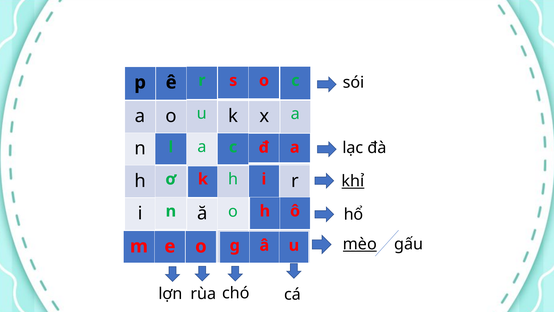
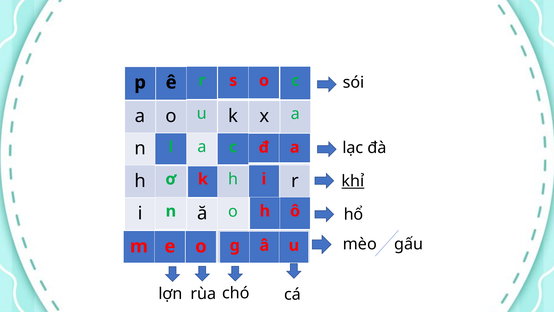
mèo underline: present -> none (360, 244)
